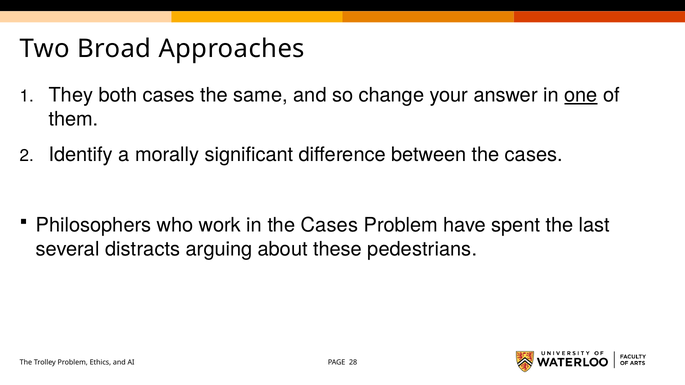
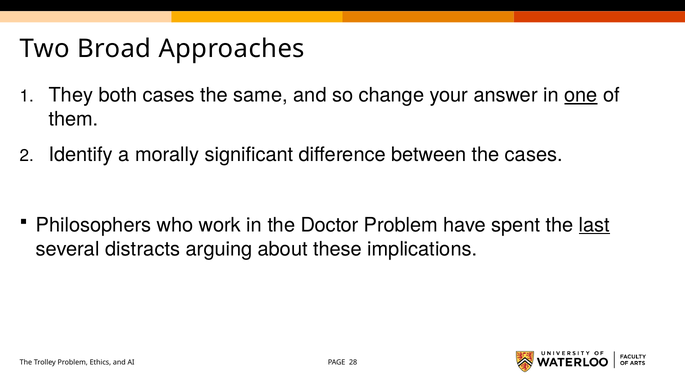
in the Cases: Cases -> Doctor (330, 225)
last underline: none -> present (594, 225)
pedestrians: pedestrians -> implications (422, 249)
